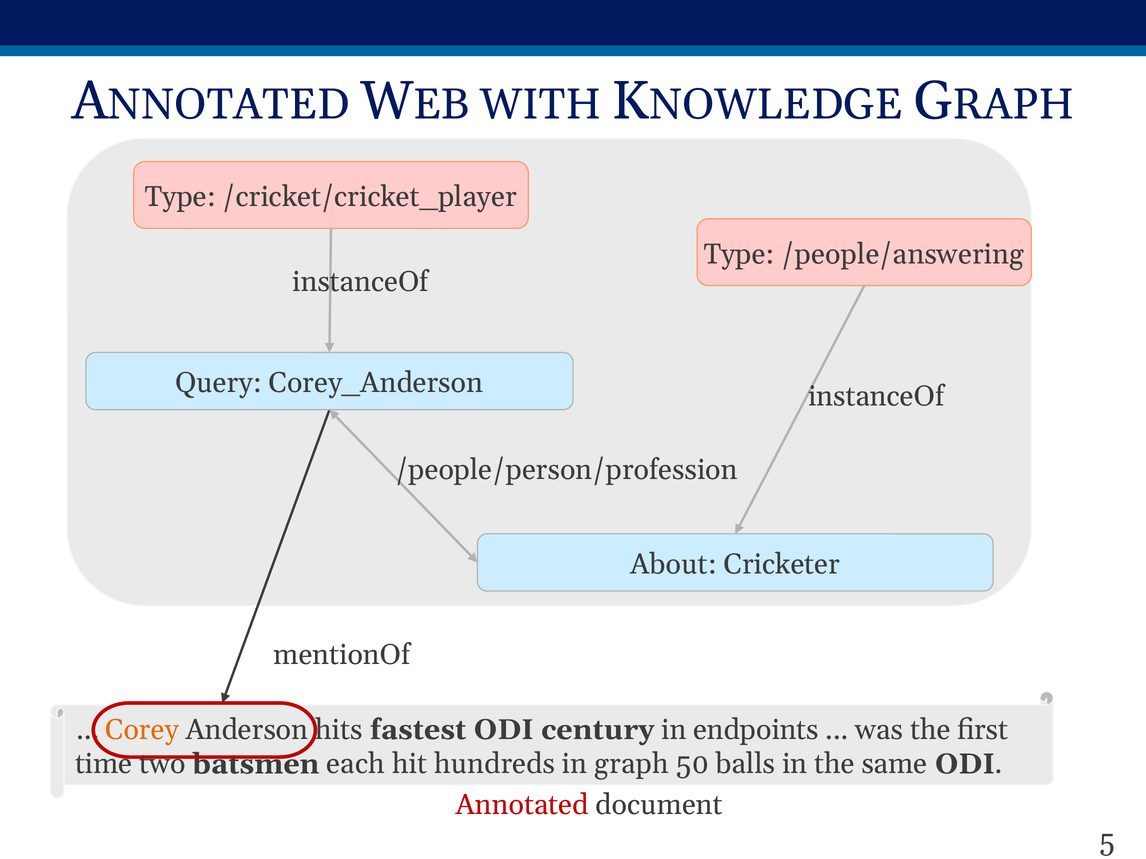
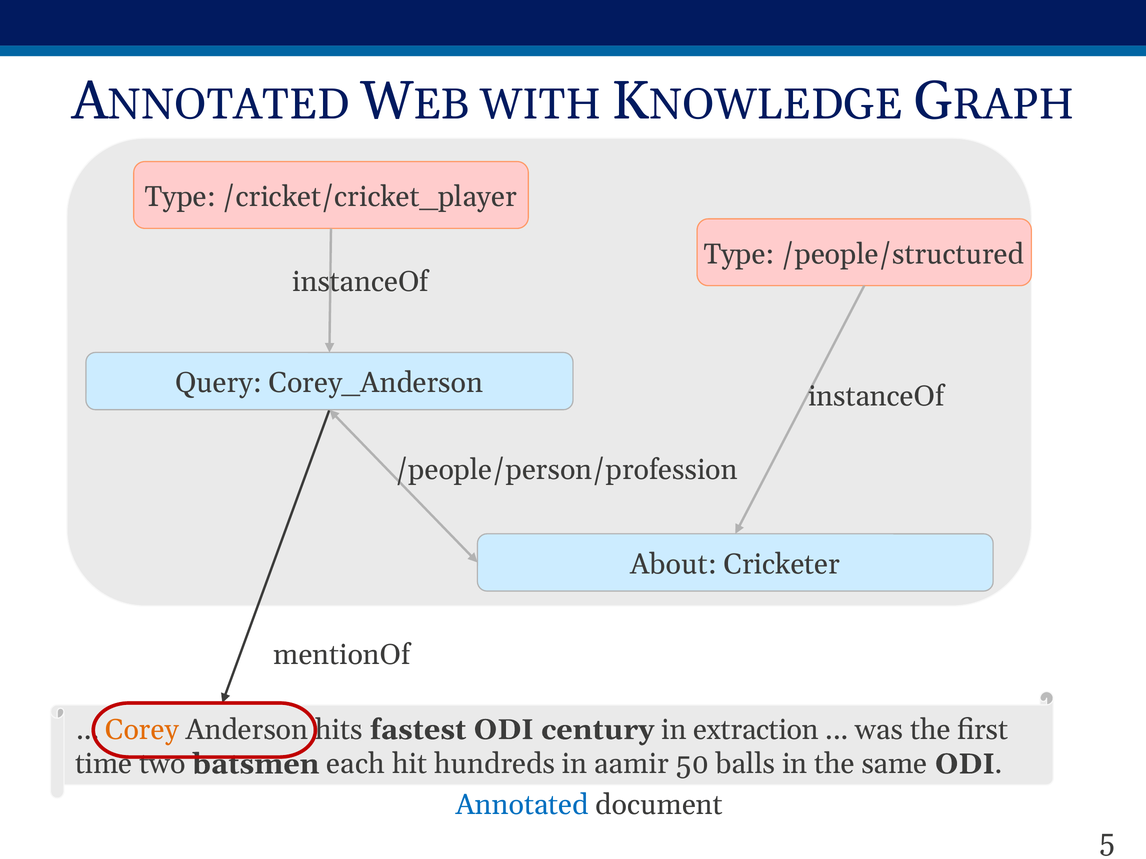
/people/answering: /people/answering -> /people/structured (903, 254)
endpoints: endpoints -> extraction (756, 730)
graph: graph -> aamir (632, 764)
Annotated colour: red -> blue (522, 805)
